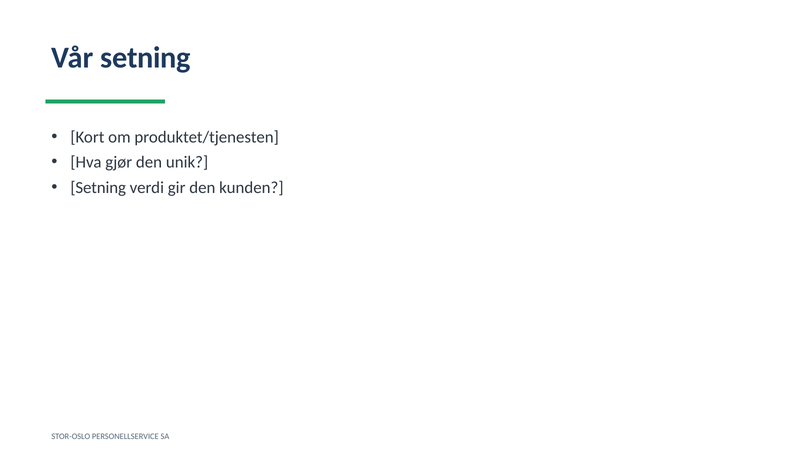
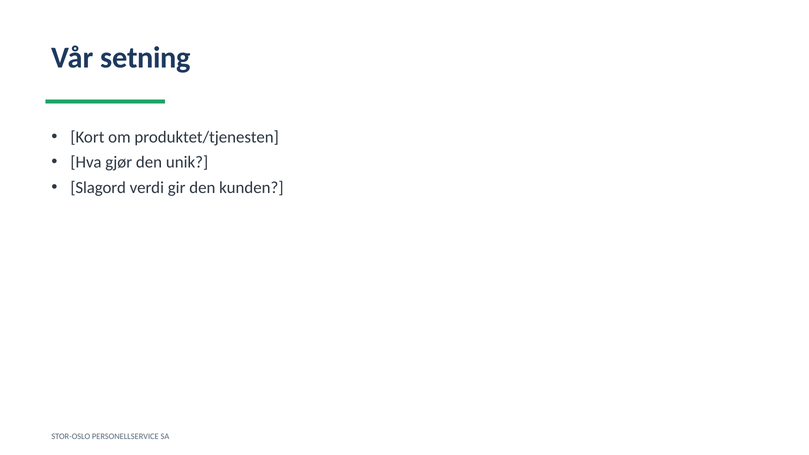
Setning: Setning -> Slagord (98, 188)
